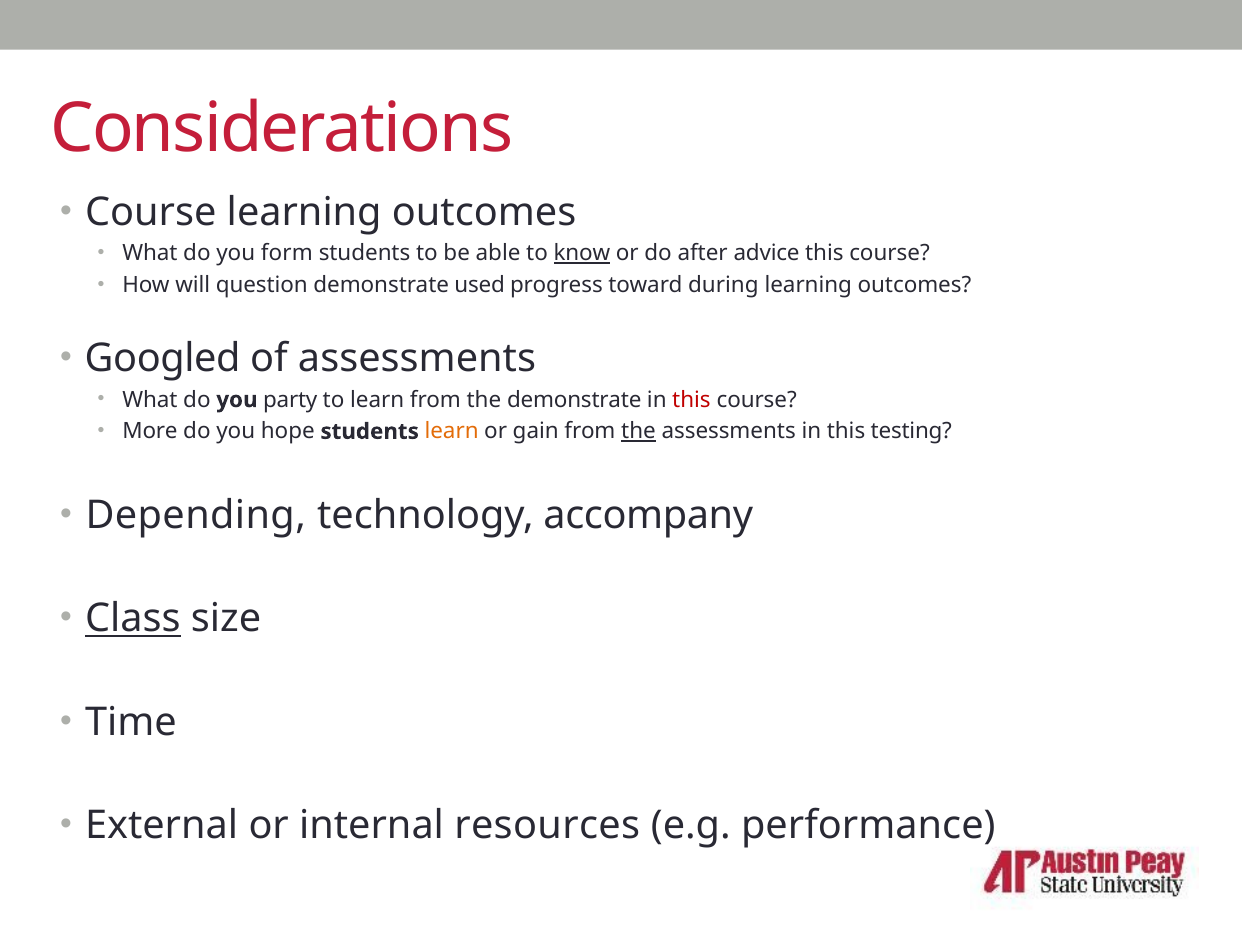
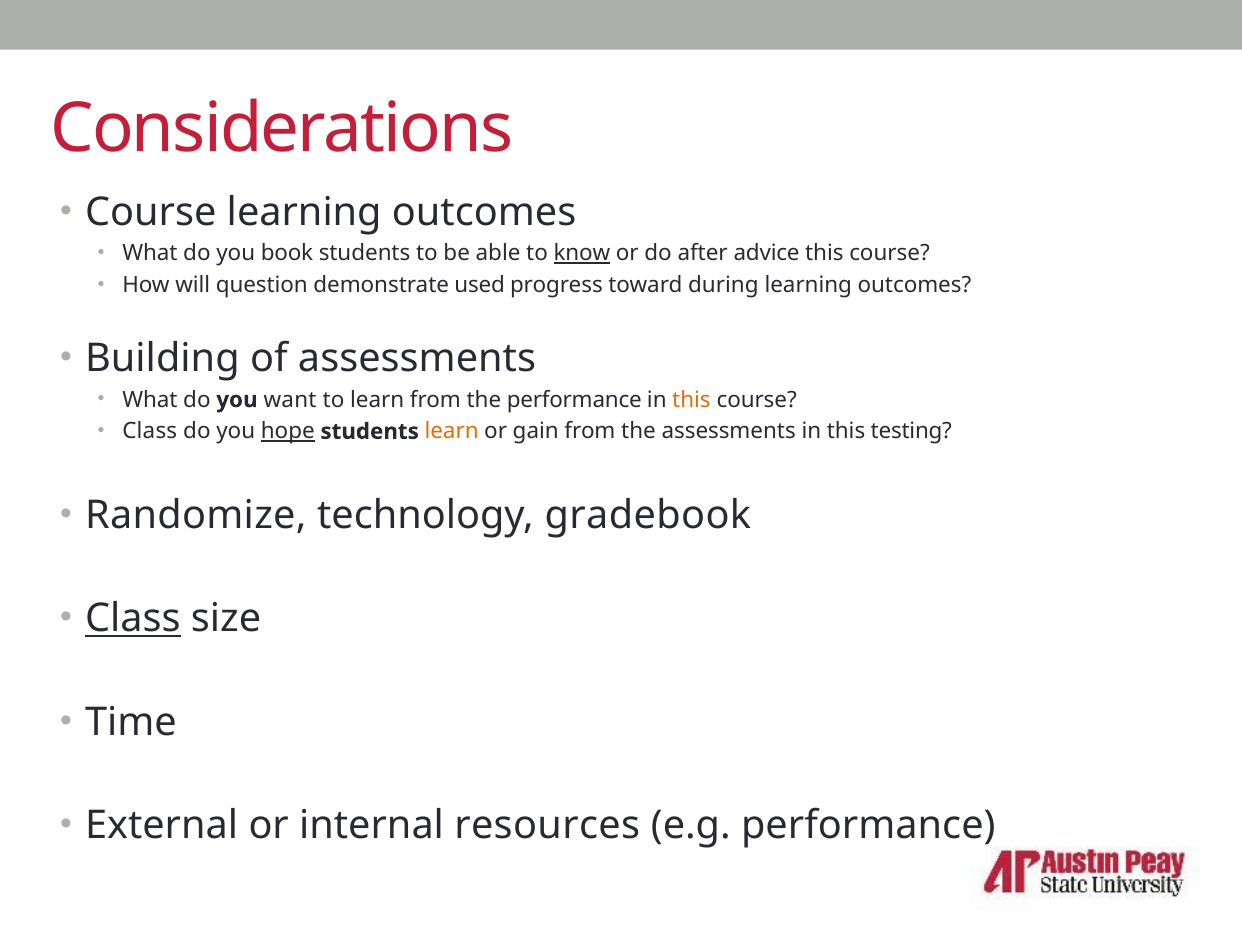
form: form -> book (287, 254)
Googled: Googled -> Building (162, 359)
party: party -> want (290, 400)
the demonstrate: demonstrate -> performance (574, 400)
this colour: red -> orange (691, 400)
More: More -> Class (150, 432)
hope underline: none -> present (288, 432)
the underline: present -> none (639, 432)
Depending: Depending -> Randomize (196, 516)
accompany: accompany -> gradebook (648, 516)
